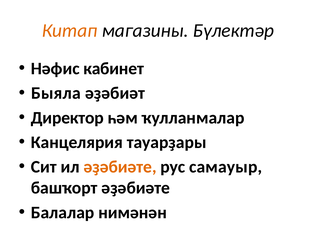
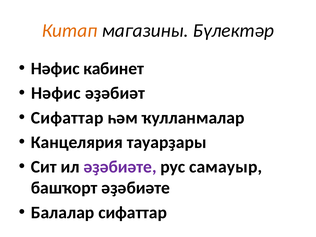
Быяла: Быяла -> Нәфис (56, 93)
Директор: Директор -> Сифаттар (67, 118)
әҙәбиәте colour: orange -> purple (120, 167)
Балалар нимәнән: нимәнән -> сифаттар (133, 212)
